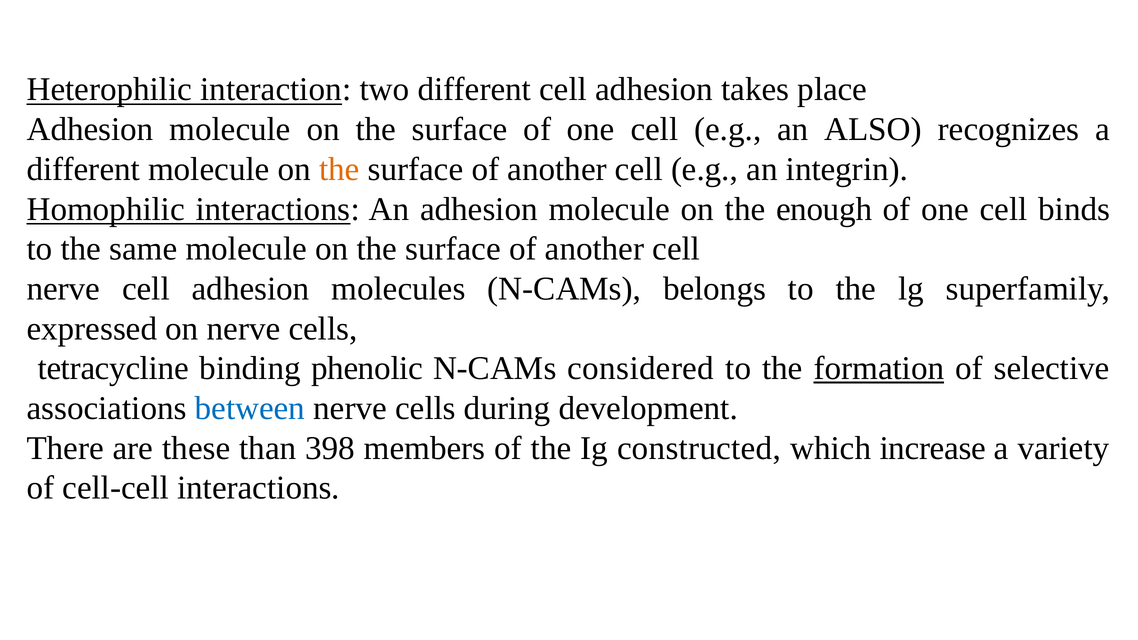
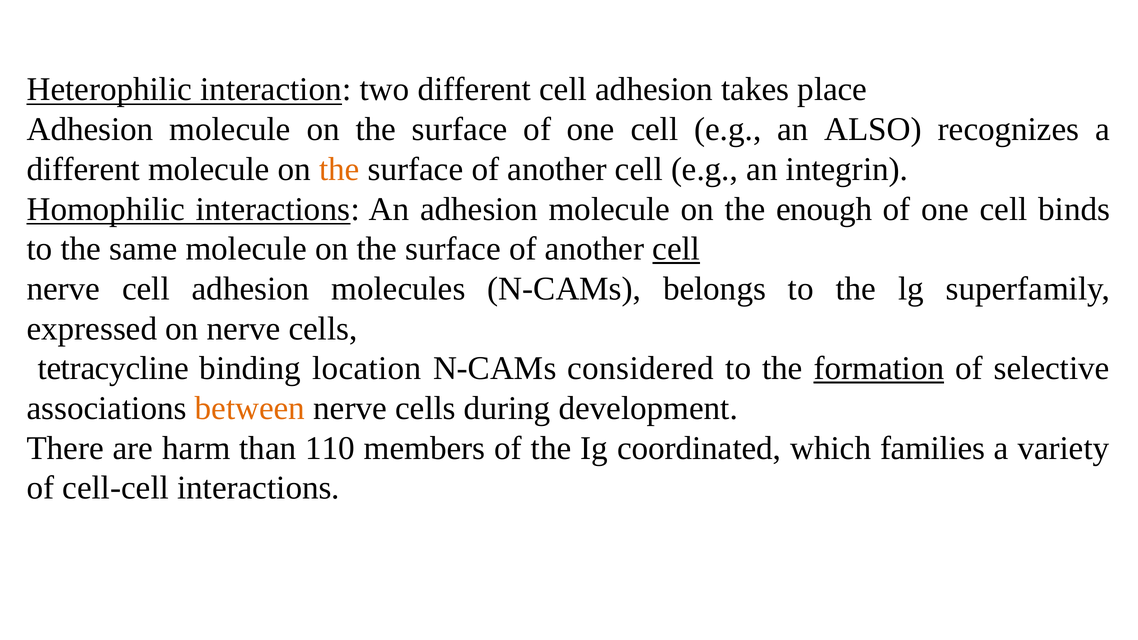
cell underline: none -> present (676, 249)
phenolic: phenolic -> location (367, 369)
between colour: blue -> orange (250, 408)
these: these -> harm (196, 448)
398: 398 -> 110 (330, 448)
constructed: constructed -> coordinated (699, 448)
increase: increase -> families (933, 448)
